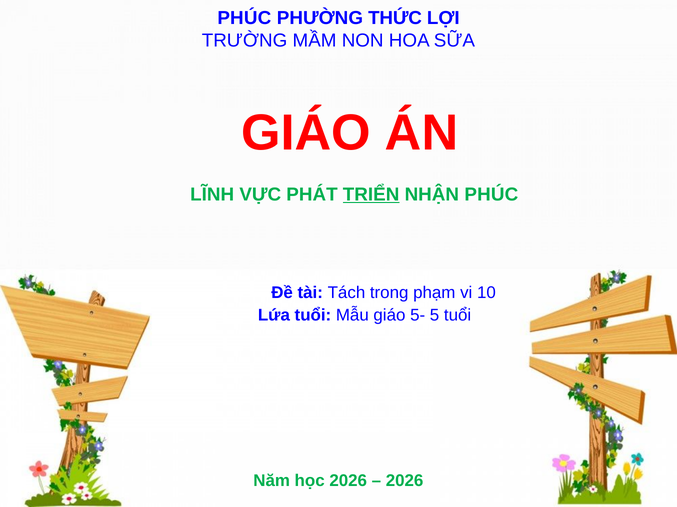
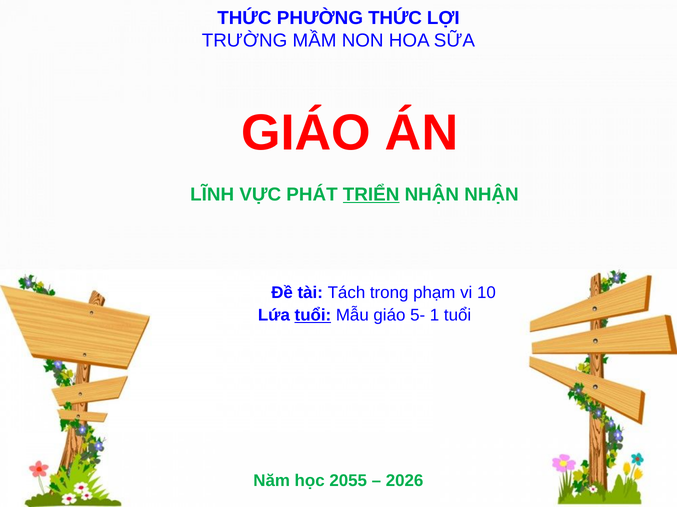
PHÚC: PHÚC -> THỨC (244, 18)
NHẬN PHÚC: PHÚC -> NHẬN (491, 195)
tuổi underline: none -> present (313, 316)
5: 5 -> 1 (435, 316)
học 2026: 2026 -> 2055 (348, 481)
